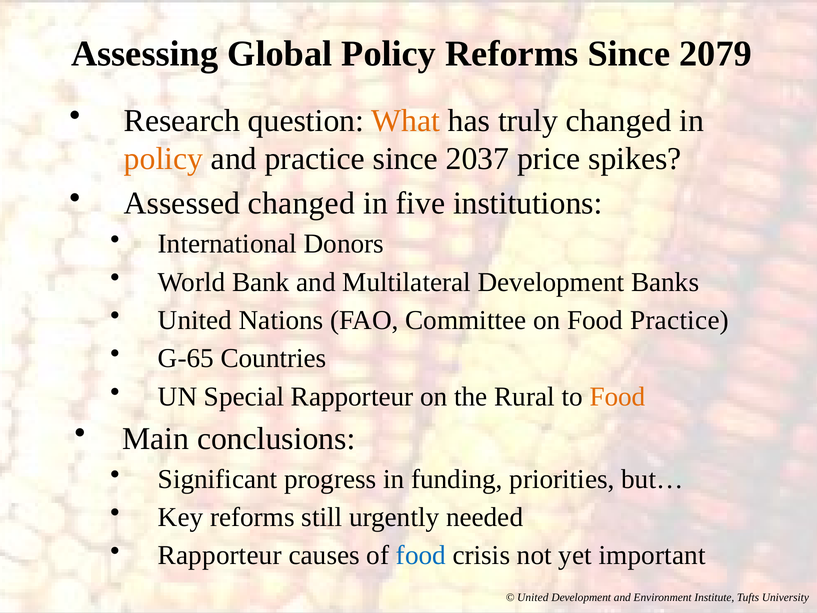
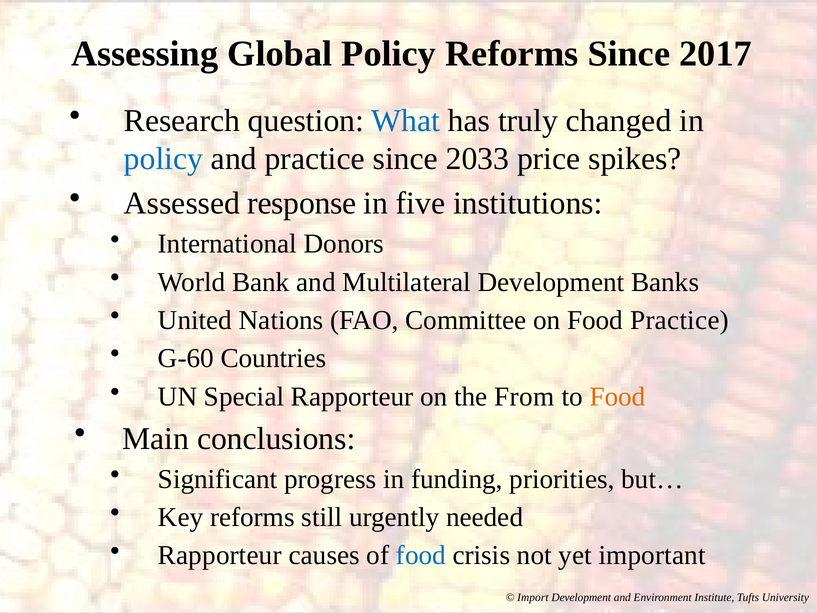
2079: 2079 -> 2017 (716, 54)
What colour: orange -> blue (406, 121)
policy colour: orange -> blue (163, 159)
2037: 2037 -> 2033 (477, 159)
Assessed changed: changed -> response (302, 203)
G-65: G-65 -> G-60 (186, 358)
Rural: Rural -> From (524, 396)
United: United -> Import (533, 597)
